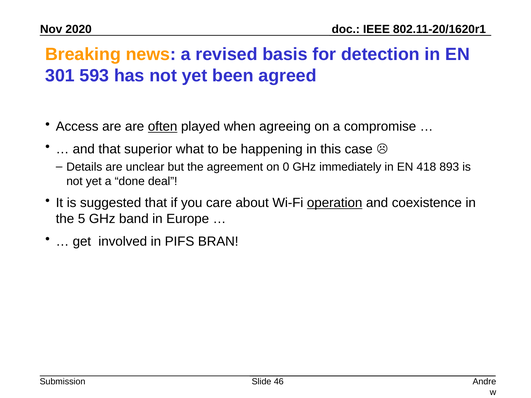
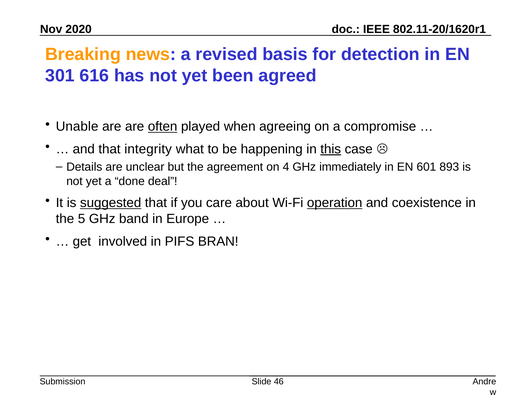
593: 593 -> 616 (94, 76)
Access: Access -> Unable (77, 127)
superior: superior -> integrity (148, 149)
this underline: none -> present (331, 149)
0: 0 -> 4 (286, 167)
418: 418 -> 601 (426, 167)
suggested underline: none -> present (111, 203)
